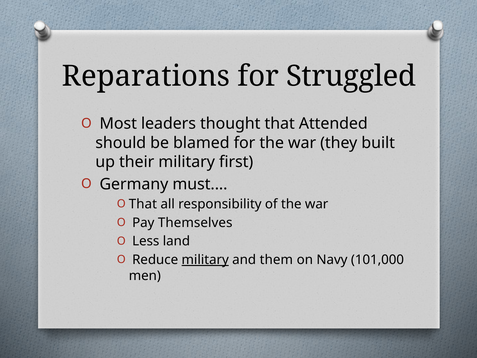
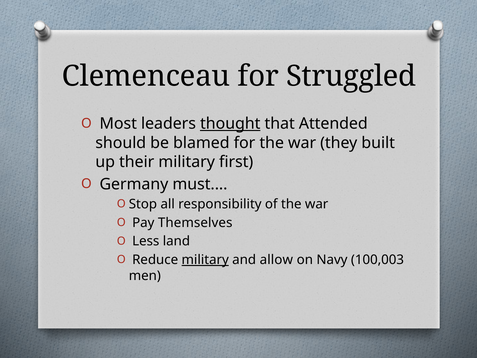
Reparations: Reparations -> Clemenceau (146, 76)
thought underline: none -> present (230, 124)
That: That -> Stop (143, 204)
them: them -> allow (276, 260)
101,000: 101,000 -> 100,003 (377, 260)
